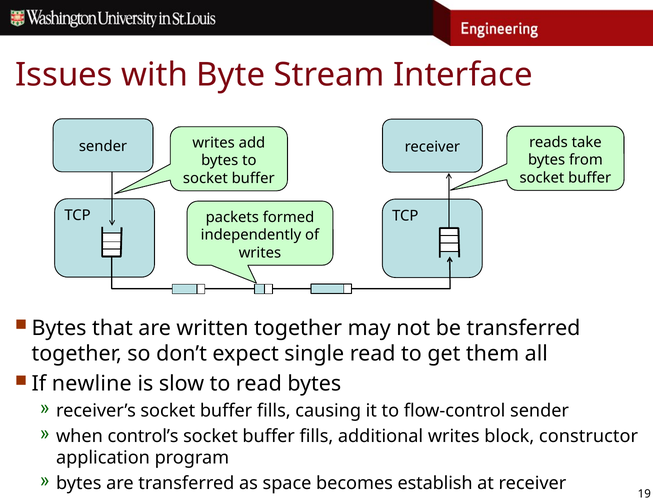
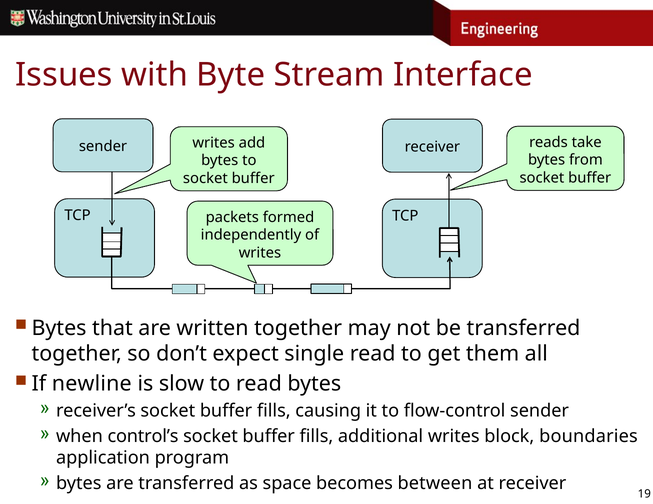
constructor: constructor -> boundaries (588, 437)
establish: establish -> between (435, 484)
